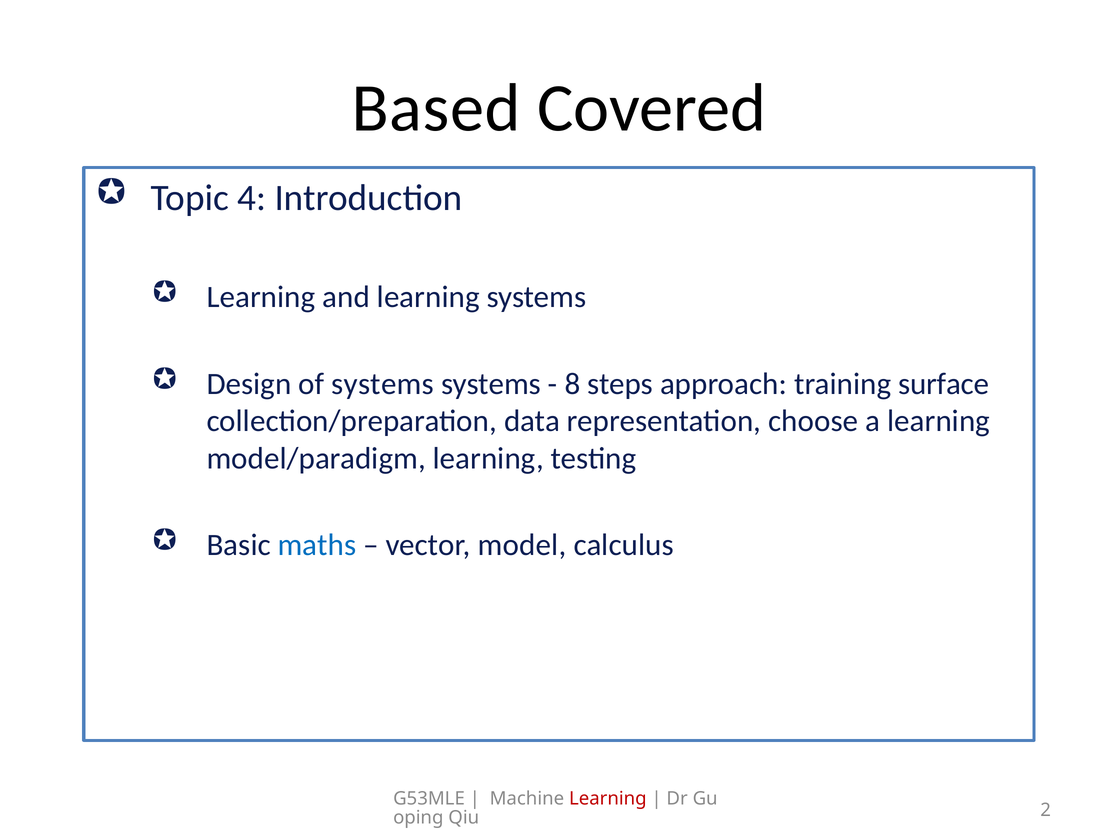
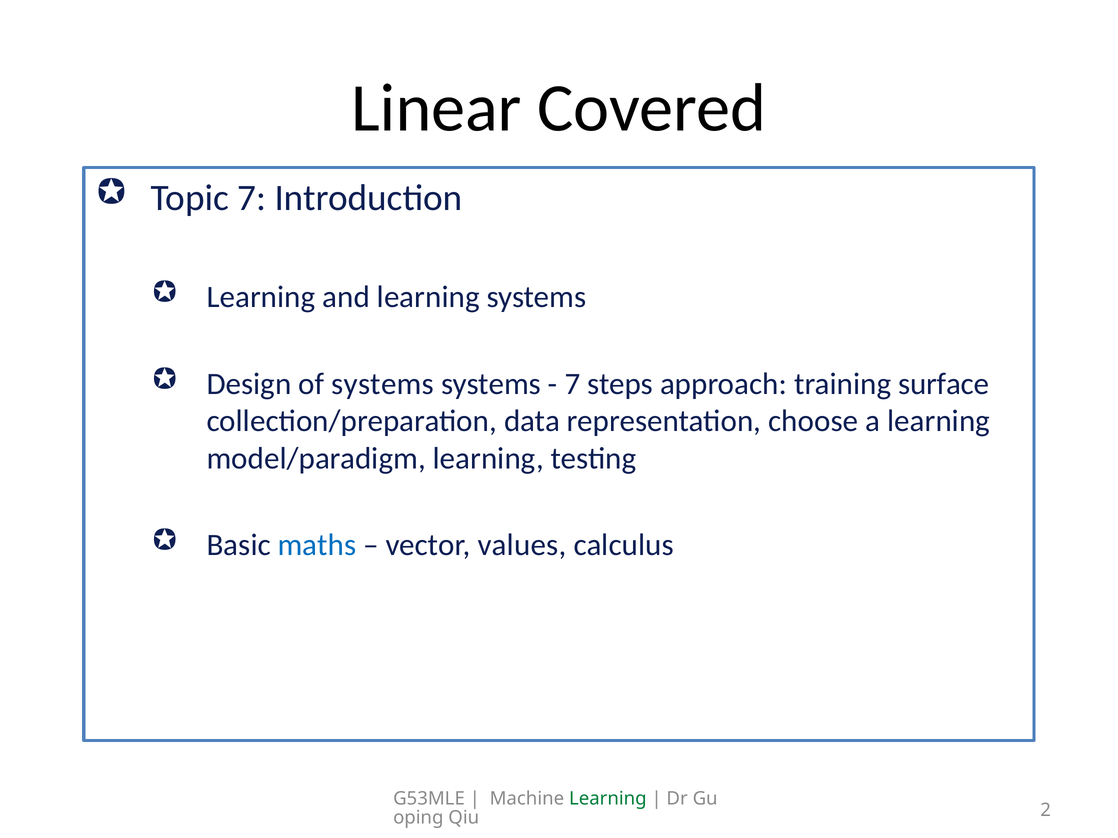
Based: Based -> Linear (436, 108)
Topic 4: 4 -> 7 (252, 198)
8: 8 -> 7 (572, 384)
model: model -> values (522, 546)
Learning colour: red -> green (608, 799)
